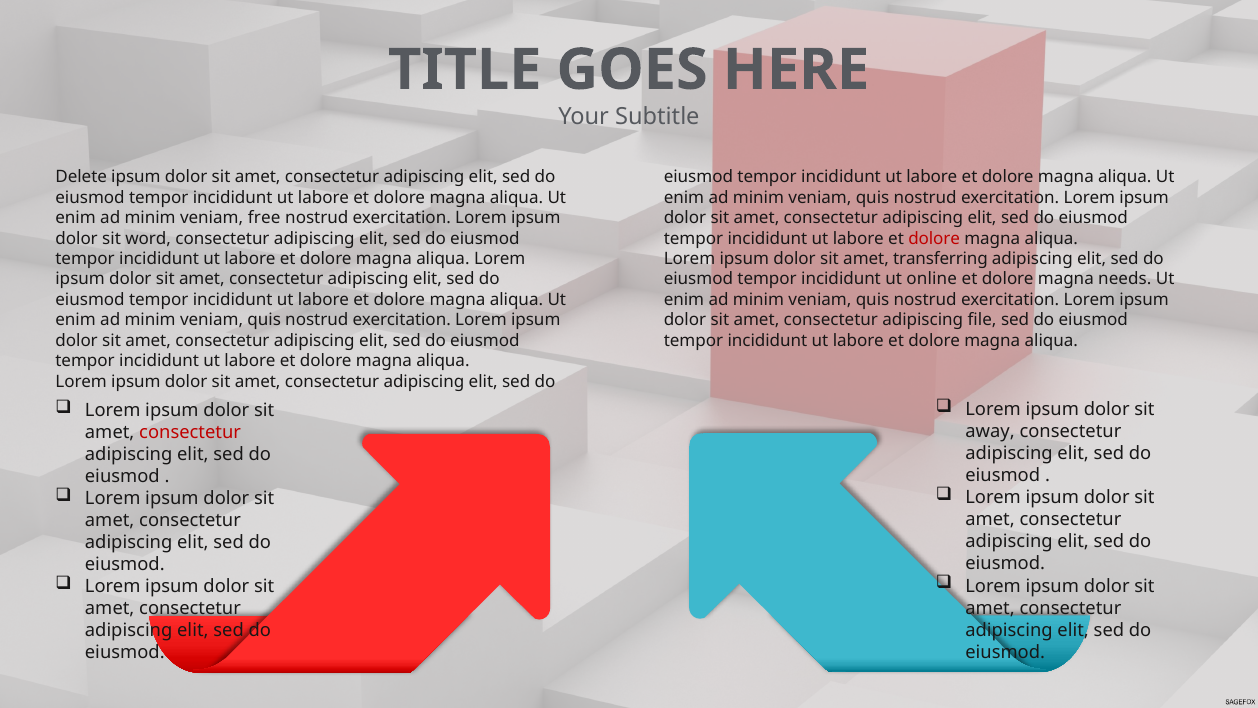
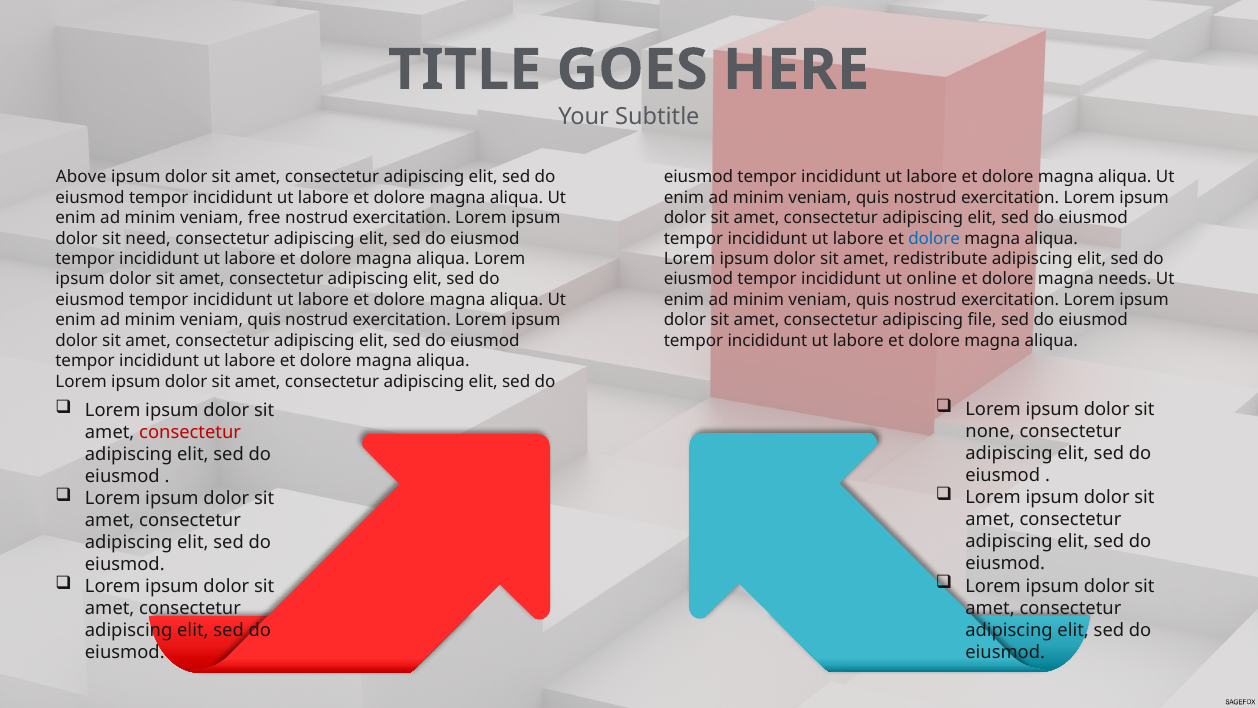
Delete: Delete -> Above (81, 177)
word: word -> need (148, 238)
dolore colour: red -> blue (934, 238)
transferring: transferring -> redistribute (940, 259)
away: away -> none (990, 431)
